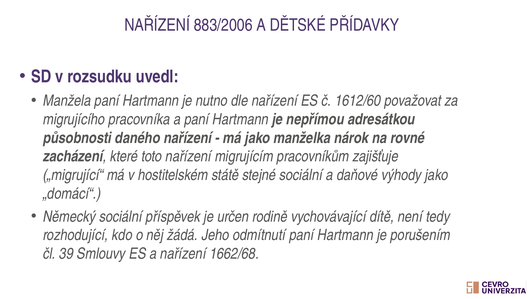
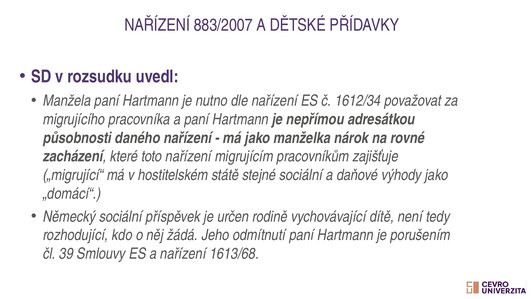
883/2006: 883/2006 -> 883/2007 (223, 25)
1612/60: 1612/60 -> 1612/34 (358, 101)
1662/68: 1662/68 -> 1613/68 (234, 254)
